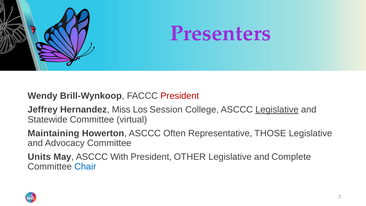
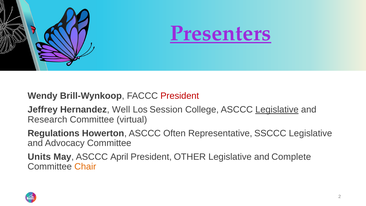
Presenters underline: none -> present (221, 33)
Miss: Miss -> Well (121, 110)
Statewide: Statewide -> Research (47, 119)
Maintaining: Maintaining -> Regulations (54, 133)
THOSE: THOSE -> SSCCC (270, 133)
With: With -> April (119, 157)
Chair colour: blue -> orange (85, 167)
